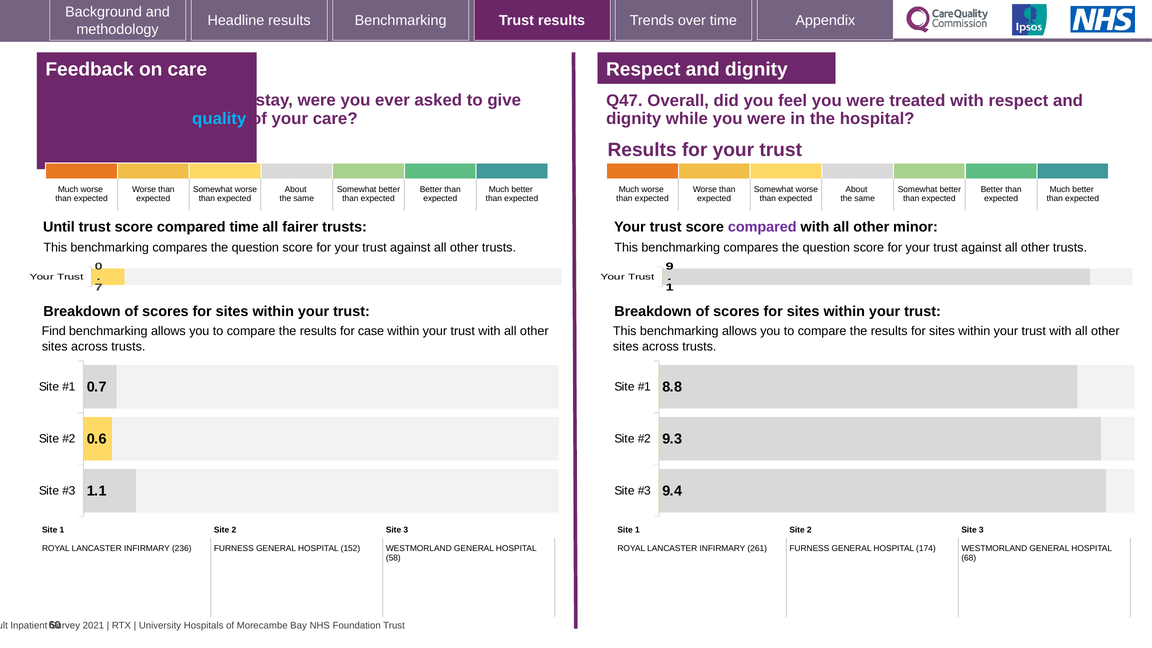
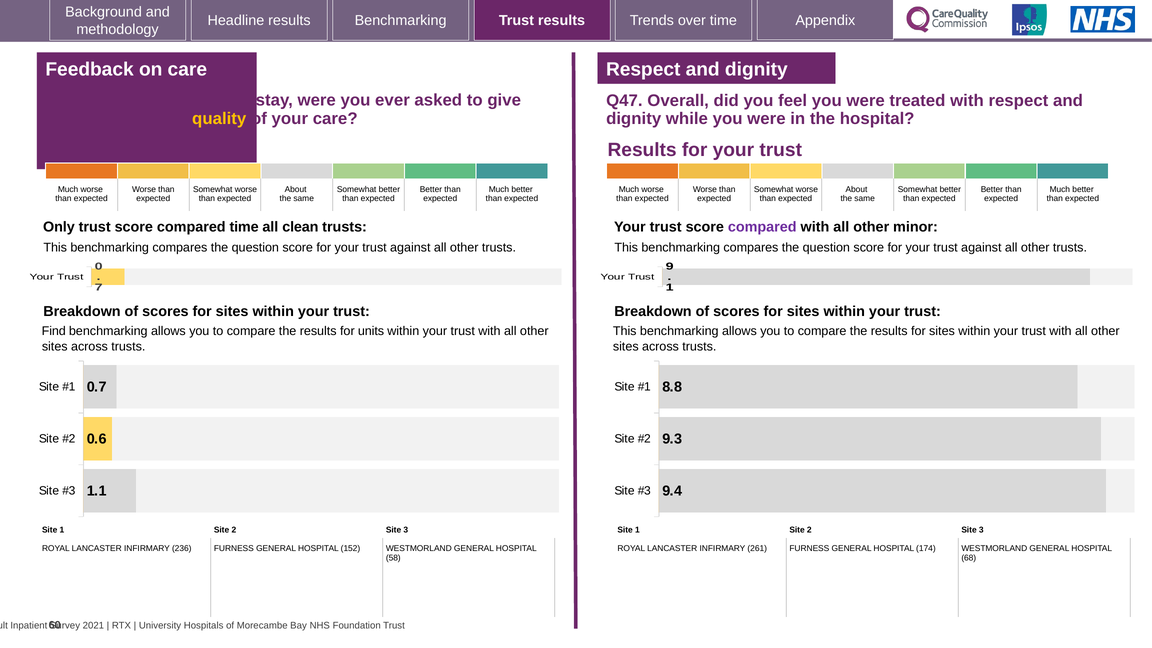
quality colour: light blue -> yellow (219, 119)
Until: Until -> Only (59, 227)
fairer: fairer -> clean (300, 227)
case: case -> units (371, 331)
